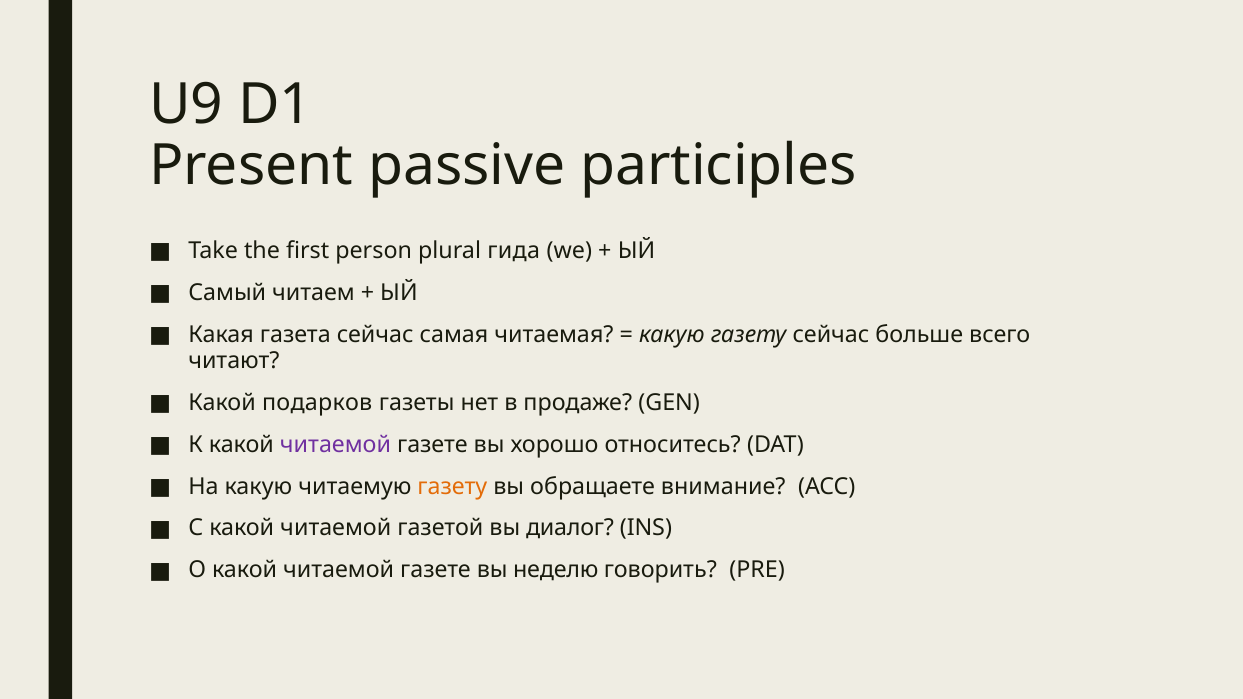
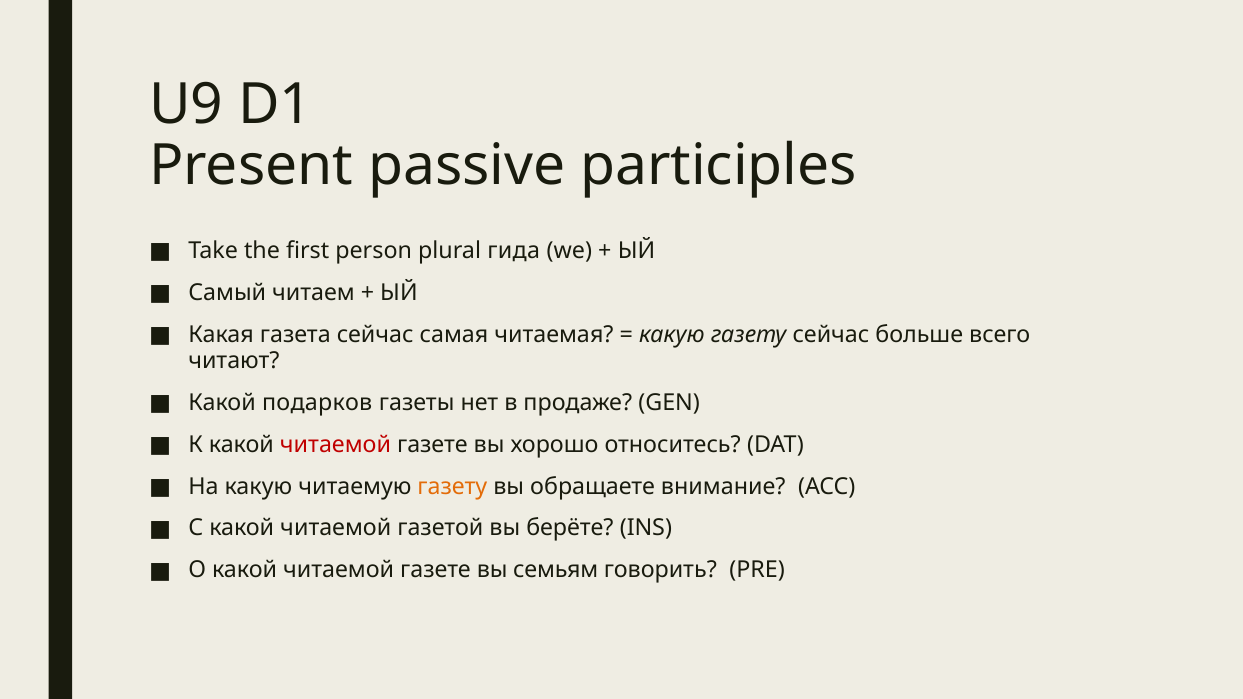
читаемой colour: purple -> red (335, 445)
диалог: диалог -> берёте (570, 528)
неделю: неделю -> семьям (556, 570)
